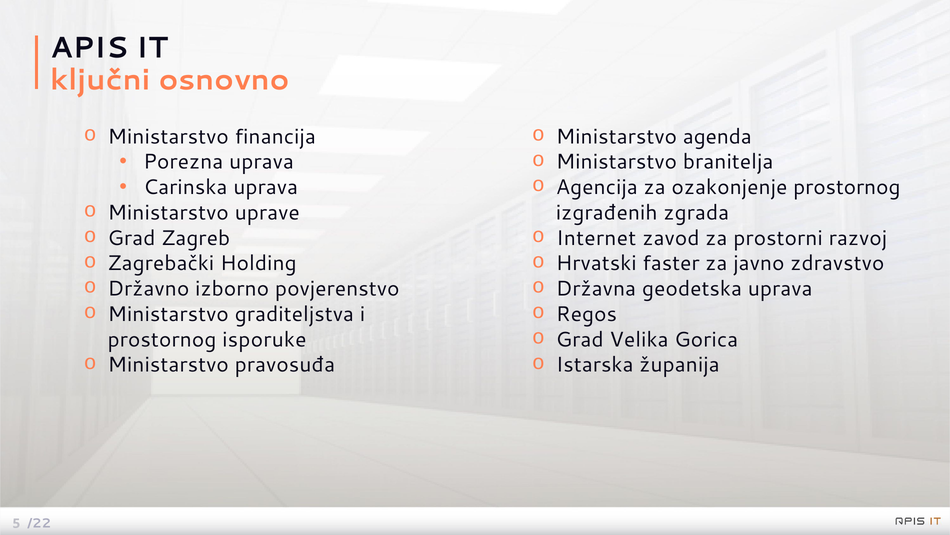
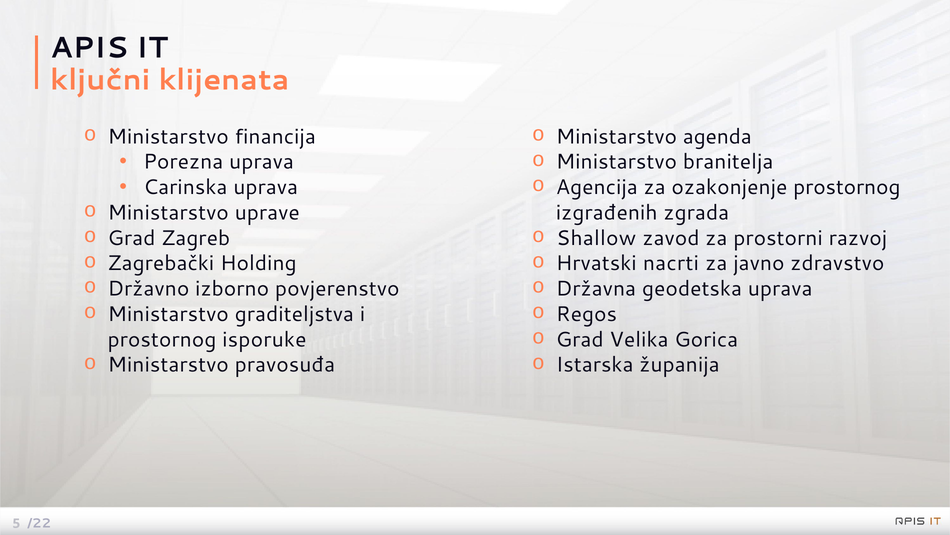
osnovno: osnovno -> klijenata (224, 80)
Internet: Internet -> Shallow (596, 238)
faster: faster -> nacrti (671, 263)
